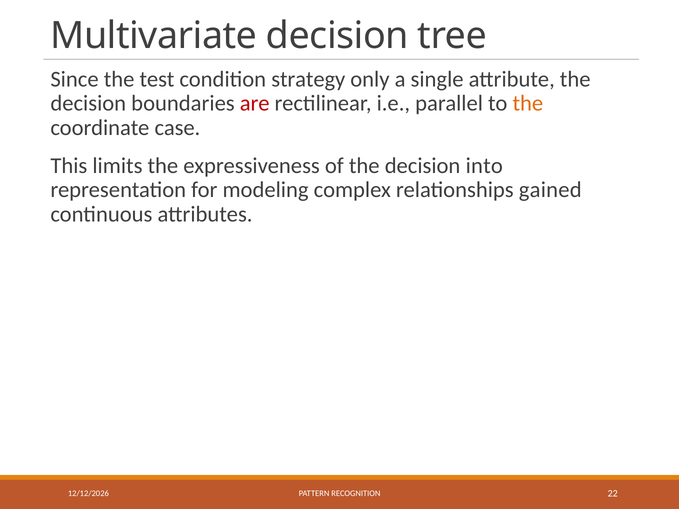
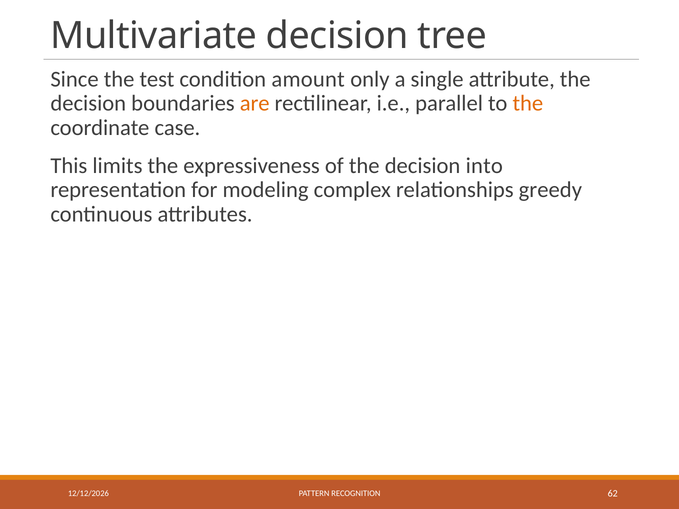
strategy: strategy -> amount (308, 79)
are colour: red -> orange (255, 104)
gained: gained -> greedy (550, 190)
22: 22 -> 62 (613, 494)
